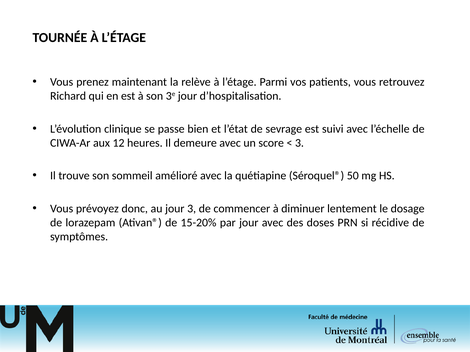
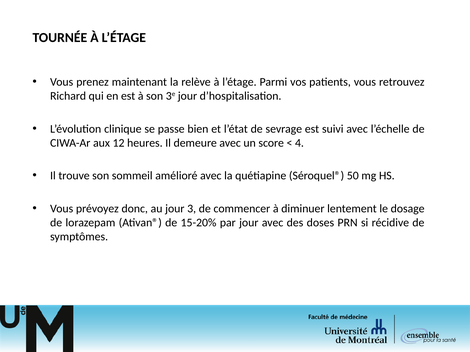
3: 3 -> 4 (299, 143)
